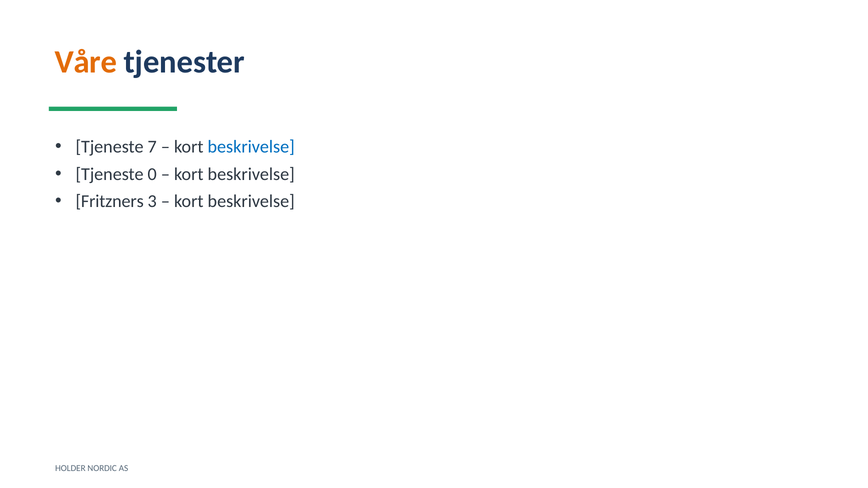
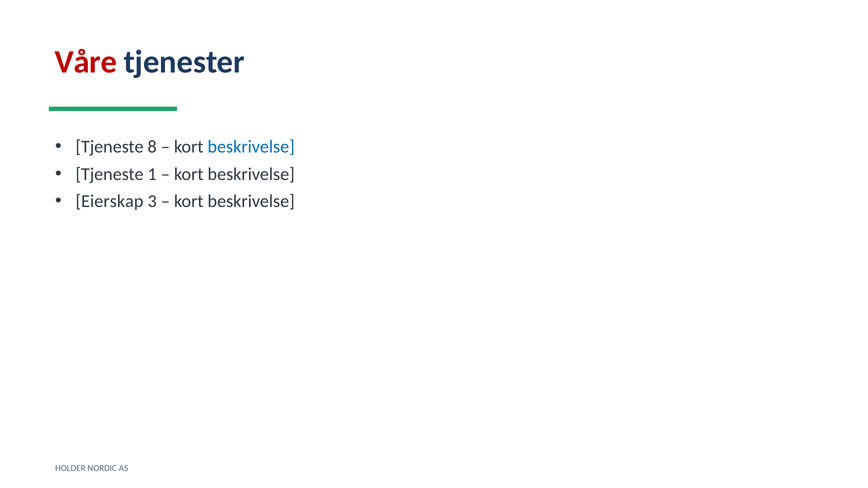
Våre colour: orange -> red (86, 62)
7: 7 -> 8 (152, 147)
0: 0 -> 1 (152, 174)
Fritzners: Fritzners -> Eierskap (110, 201)
